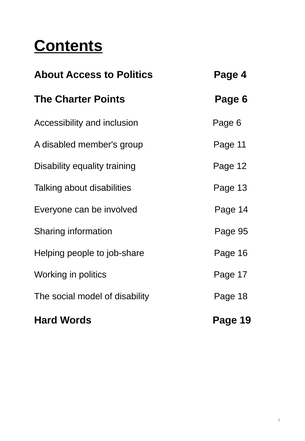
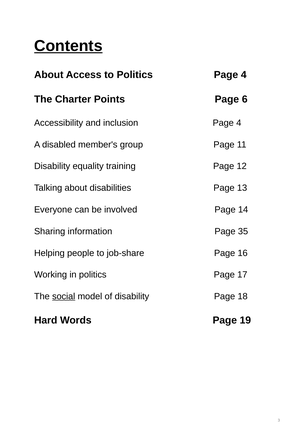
inclusion Page 6: 6 -> 4 (239, 123)
95: 95 -> 35 (243, 231)
social underline: none -> present (64, 296)
